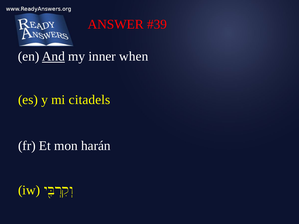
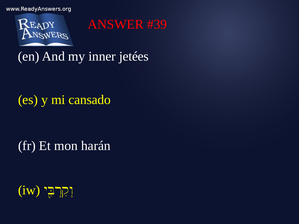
And underline: present -> none (53, 56)
when: when -> jetées (134, 56)
citadels: citadels -> cansado (90, 100)
